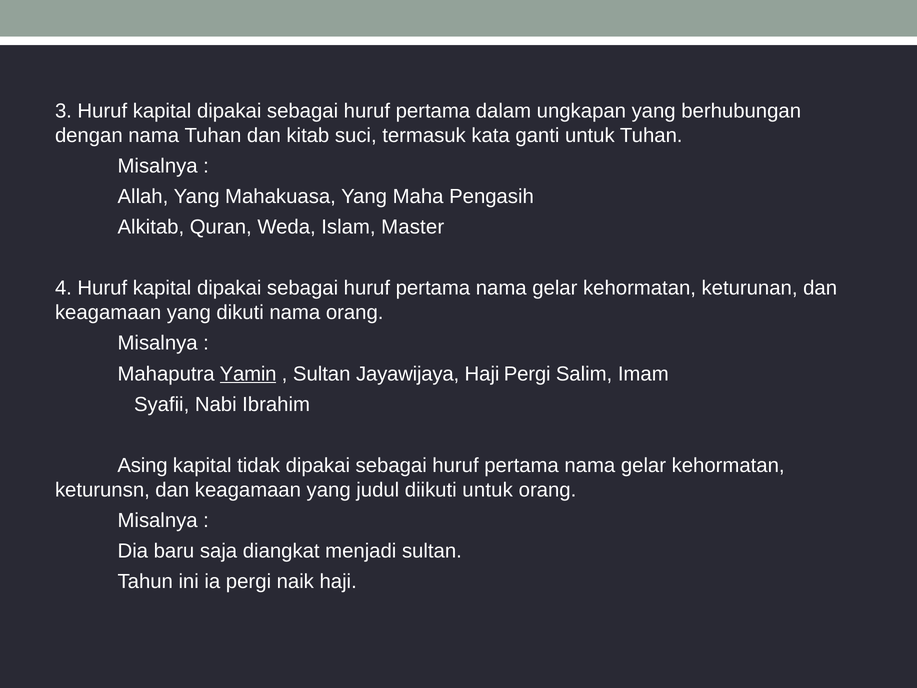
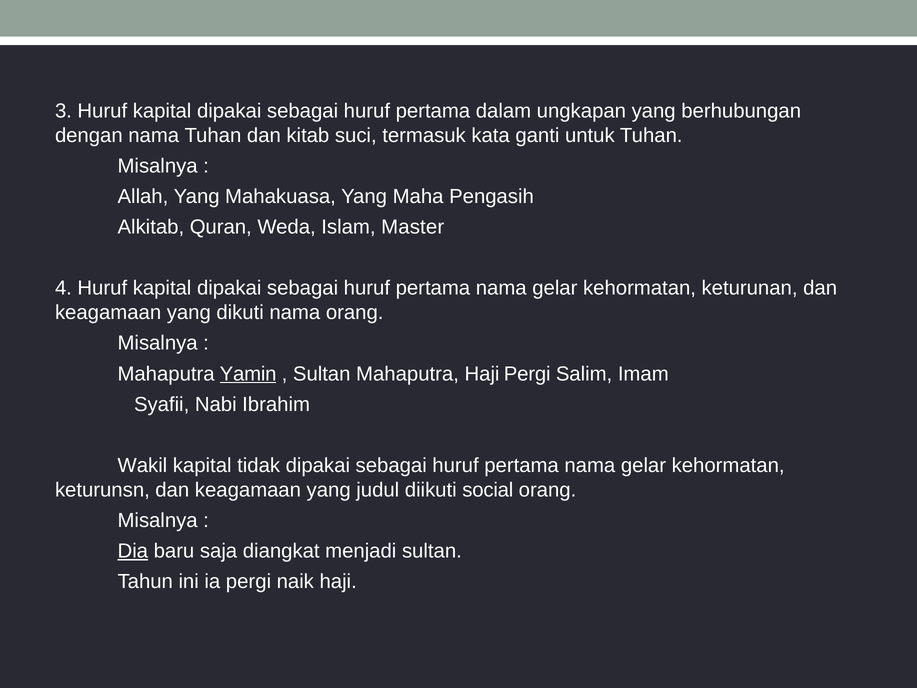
Sultan Jayawijaya: Jayawijaya -> Mahaputra (408, 374)
Asing: Asing -> Wakil (142, 465)
diikuti untuk: untuk -> social (488, 490)
Dia underline: none -> present (133, 551)
